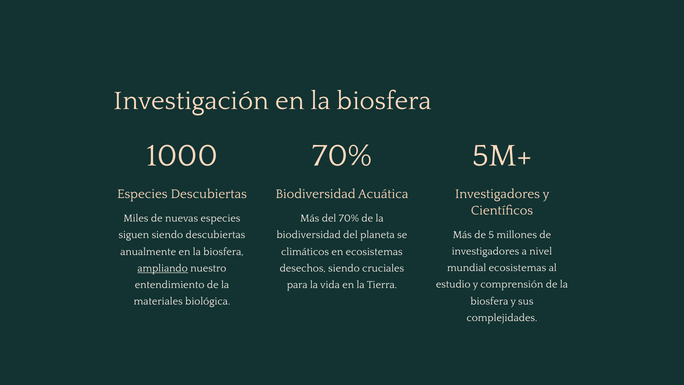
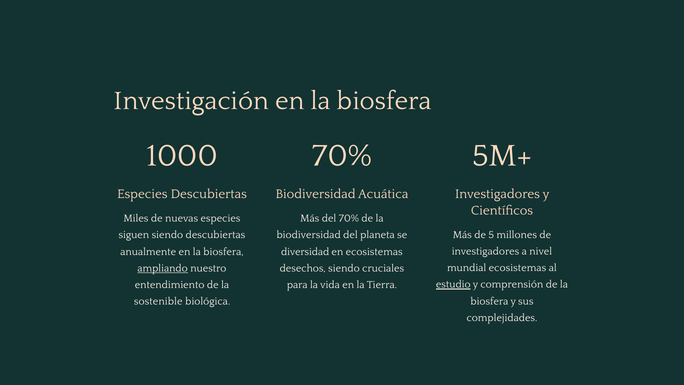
climáticos: climáticos -> diversidad (305, 251)
estudio underline: none -> present (453, 284)
materiales: materiales -> sostenible (158, 301)
